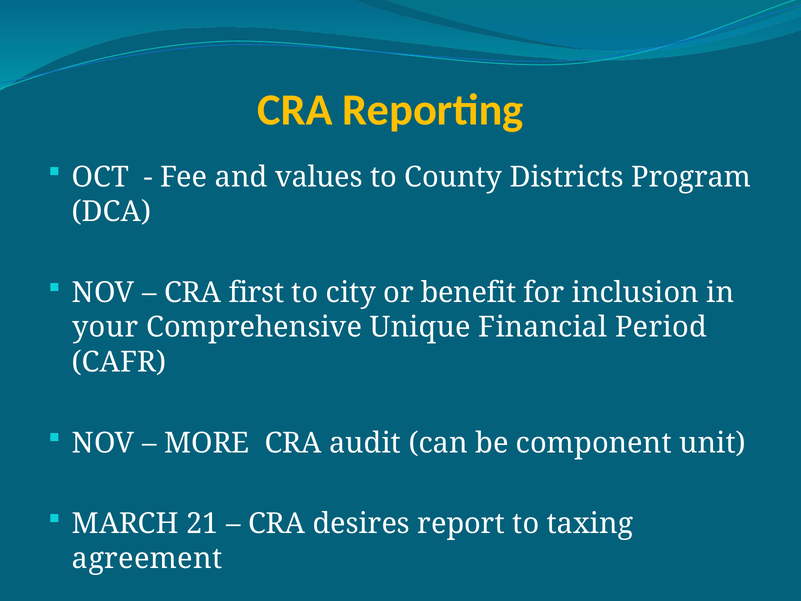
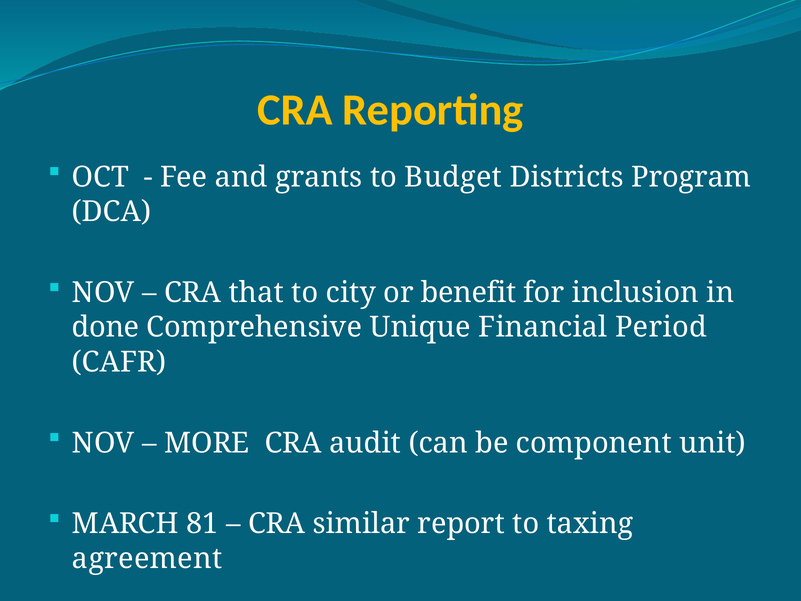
values: values -> grants (319, 177)
County: County -> Budget (453, 177)
first: first -> that (256, 293)
your: your -> done (106, 327)
21: 21 -> 81 (202, 524)
desires: desires -> similar (361, 524)
